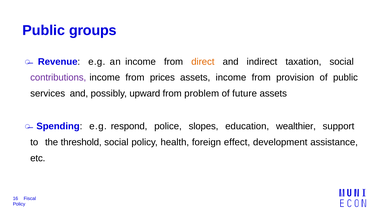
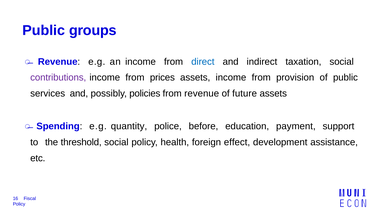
direct colour: orange -> blue (203, 62)
upward: upward -> policies (145, 93)
from problem: problem -> revenue (202, 93)
respond: respond -> quantity (129, 126)
slopes: slopes -> before (203, 126)
wealthier: wealthier -> payment (296, 126)
